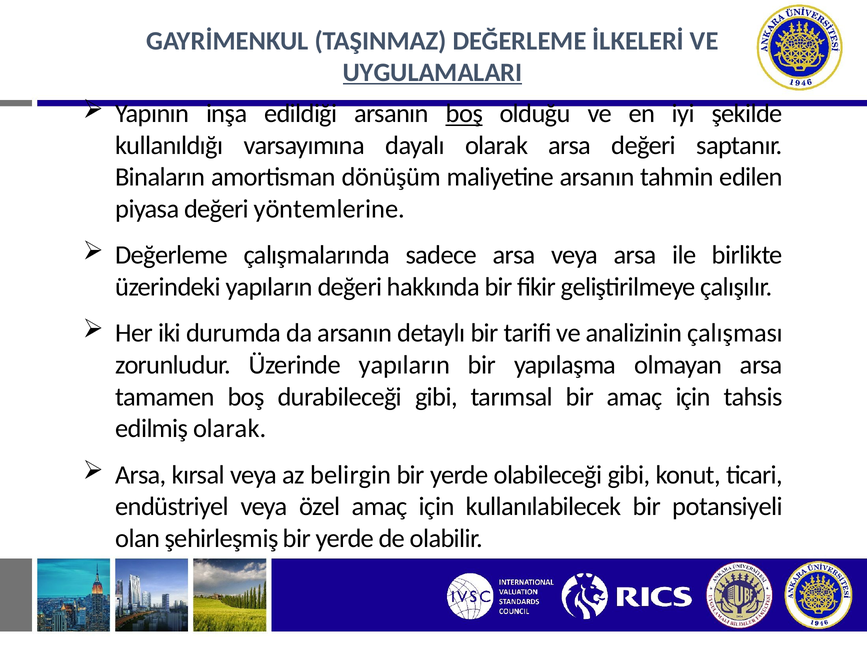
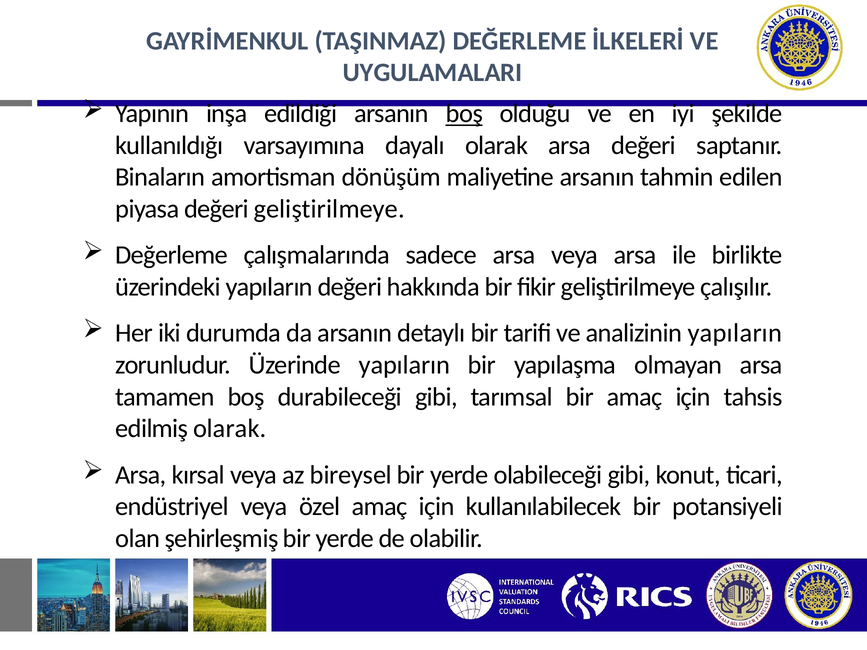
UYGULAMALARI underline: present -> none (433, 73)
değeri yöntemlerine: yöntemlerine -> geliştirilmeye (329, 209)
analizinin çalışması: çalışması -> yapıların (735, 333)
belirgin: belirgin -> bireysel (351, 475)
